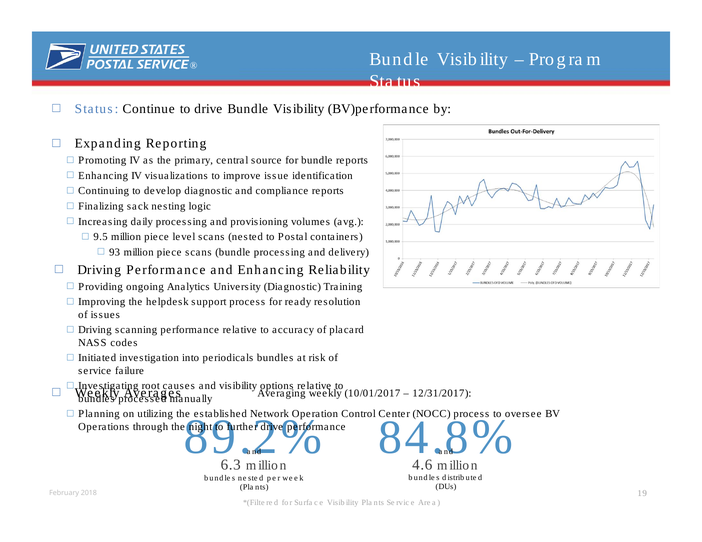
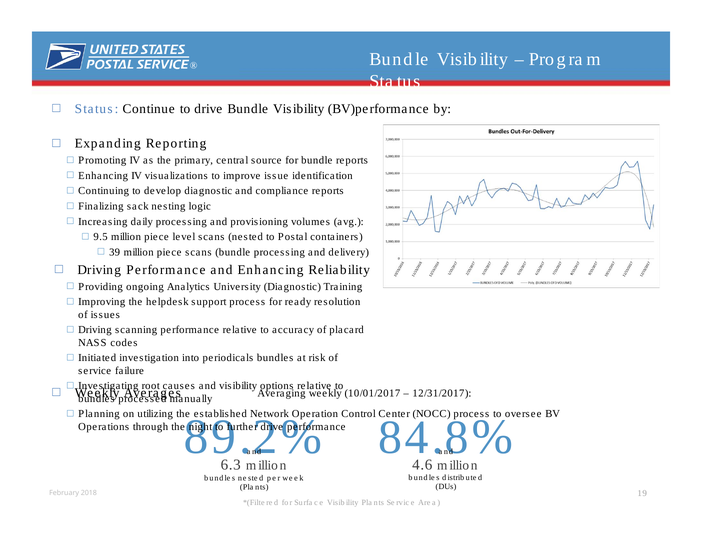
93: 93 -> 39 (115, 252)
